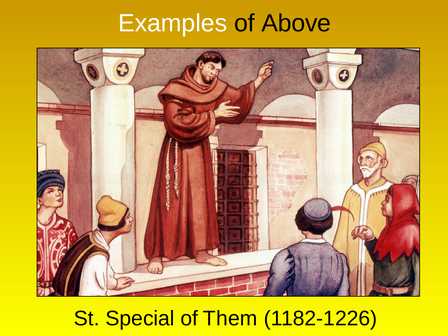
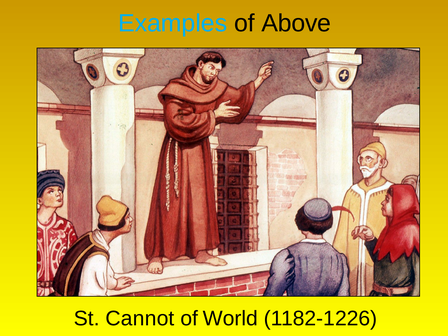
Examples colour: white -> light blue (173, 23)
Special: Special -> Cannot (140, 318)
Them: Them -> World (230, 318)
